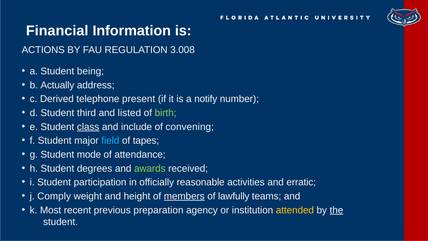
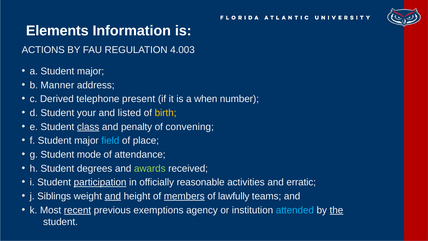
Financial: Financial -> Elements (57, 31)
3.008: 3.008 -> 4.003 (182, 50)
a Student being: being -> major (91, 71)
Actually: Actually -> Manner (57, 85)
notify: notify -> when (206, 99)
third: third -> your (86, 113)
birth colour: light green -> yellow (166, 113)
include: include -> penalty (137, 127)
tapes: tapes -> place (146, 141)
participation underline: none -> present (100, 182)
Comply: Comply -> Siblings (54, 196)
and underline: none -> present (113, 196)
recent underline: none -> present (77, 210)
preparation: preparation -> exemptions (158, 210)
attended colour: yellow -> light blue (295, 210)
